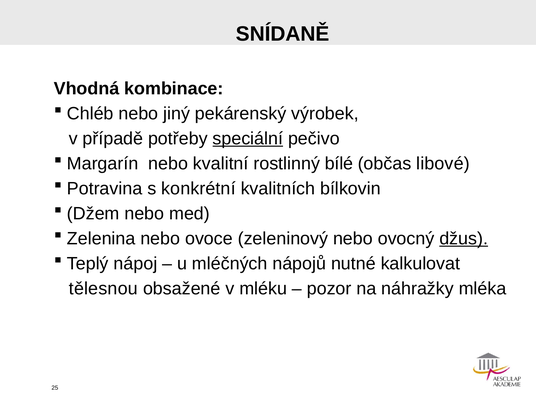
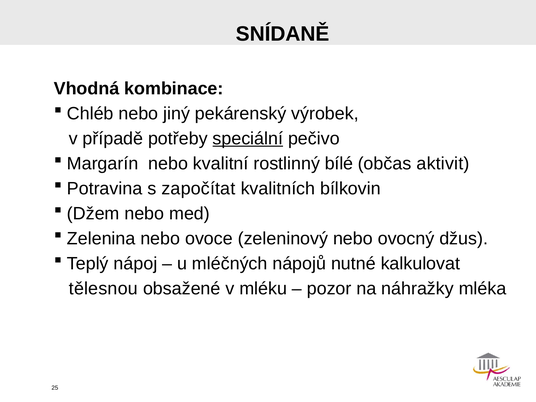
libové: libové -> aktivit (443, 164)
konkrétní: konkrétní -> započítat (198, 189)
džus underline: present -> none (464, 239)
